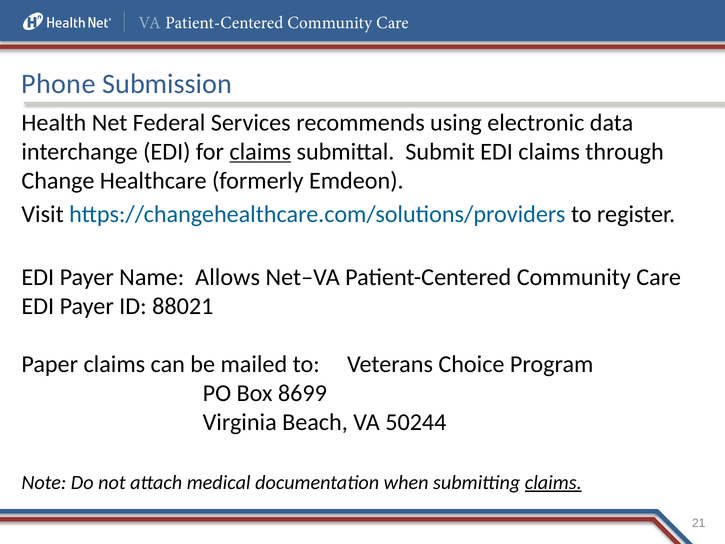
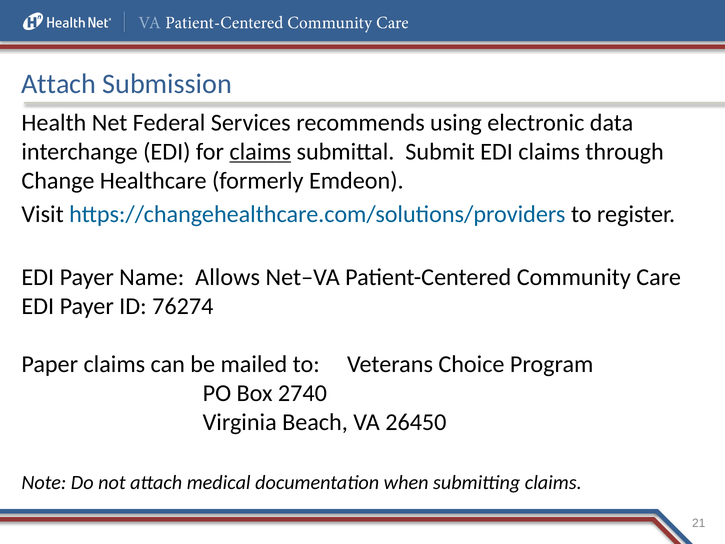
Phone: Phone -> Attach (59, 84)
88021: 88021 -> 76274 (183, 306)
8699: 8699 -> 2740 (302, 393)
50244: 50244 -> 26450 (416, 422)
claims underline: present -> none (553, 482)
